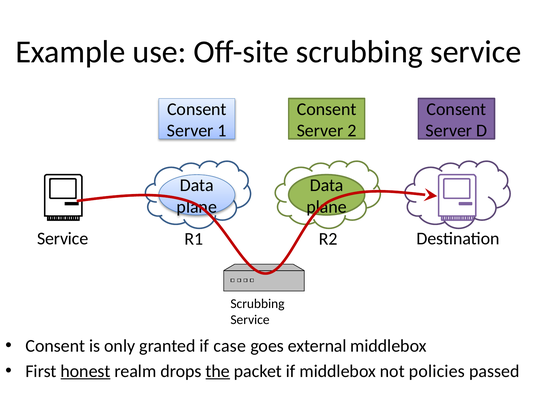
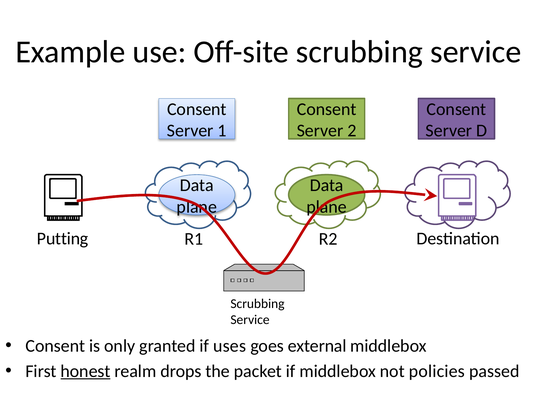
Service: Service -> Putting (63, 238)
case: case -> uses (230, 346)
the underline: present -> none (218, 371)
